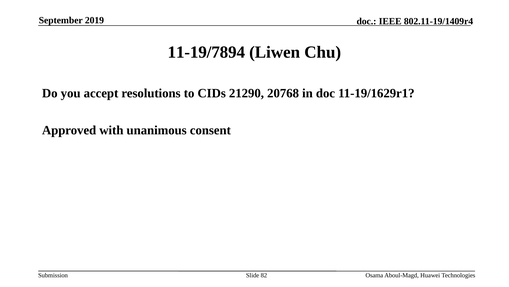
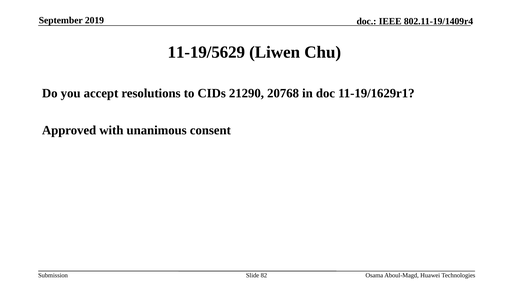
11-19/7894: 11-19/7894 -> 11-19/5629 (206, 52)
